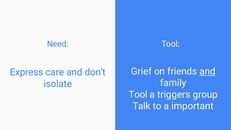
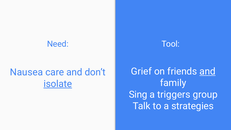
Express: Express -> Nausea (26, 72)
isolate underline: none -> present (58, 84)
Tool: Tool -> Sing (138, 94)
important: important -> strategies (193, 106)
